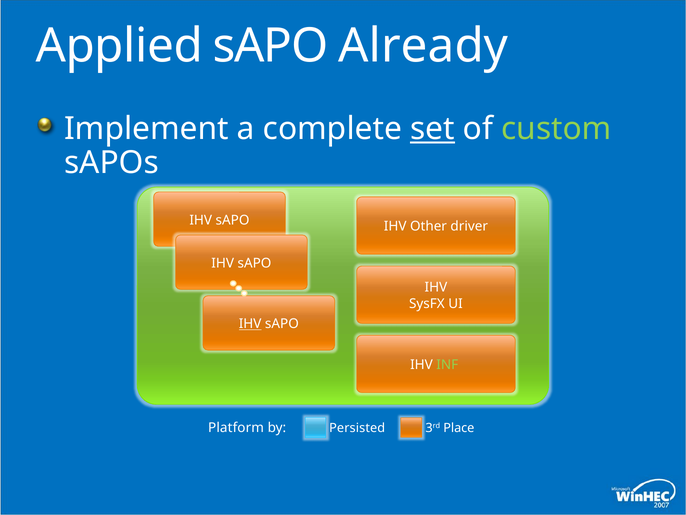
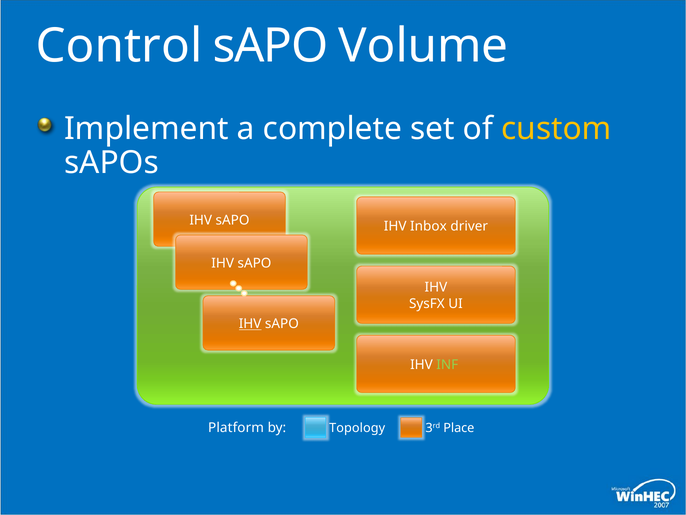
Applied: Applied -> Control (119, 46)
Already: Already -> Volume (423, 46)
set underline: present -> none (432, 129)
custom colour: light green -> yellow (556, 129)
Other: Other -> Inbox (428, 226)
Persisted: Persisted -> Topology (357, 428)
